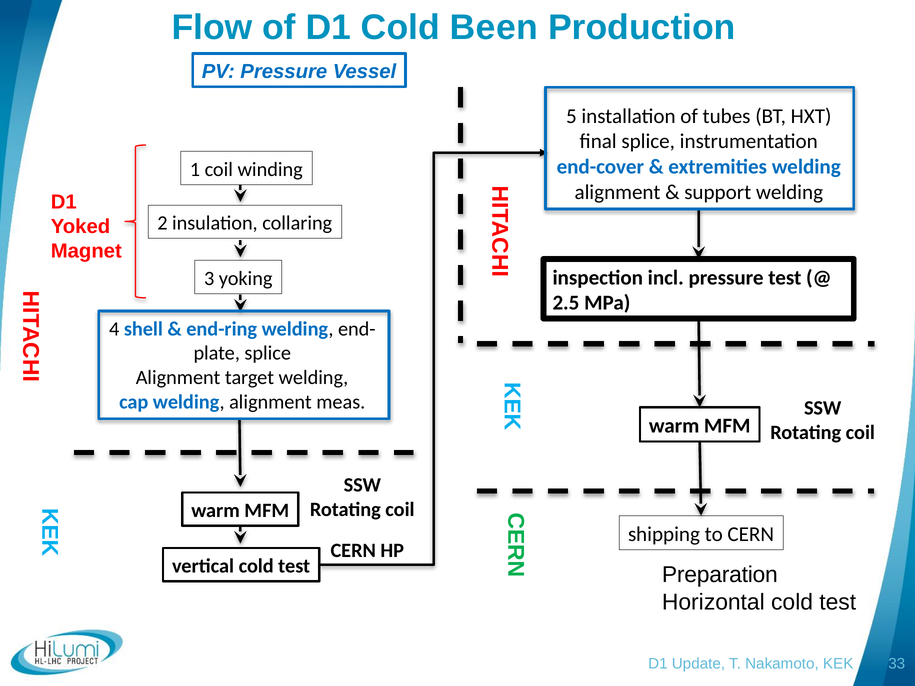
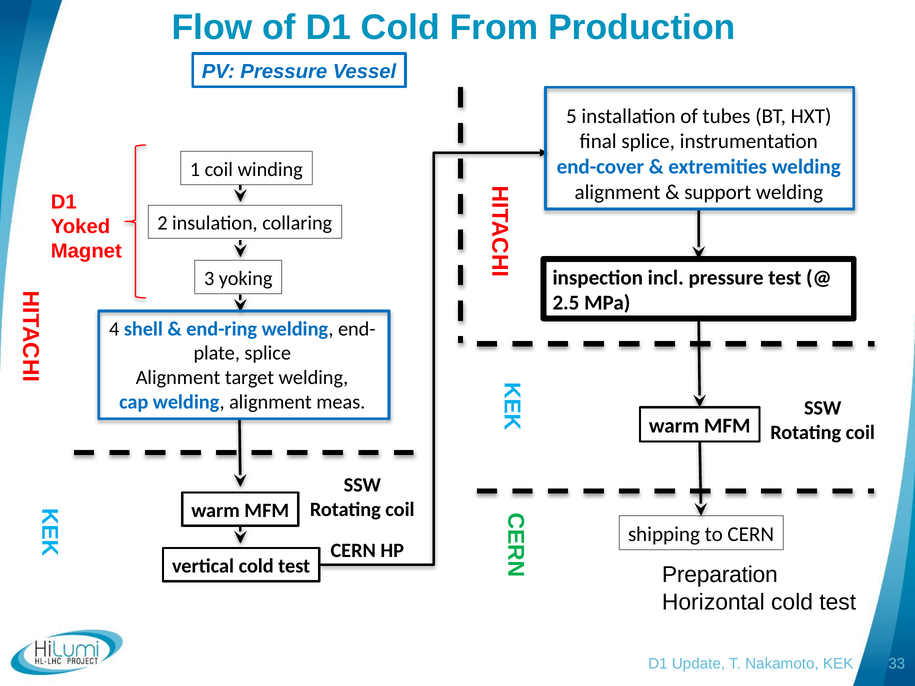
Been: Been -> From (494, 28)
